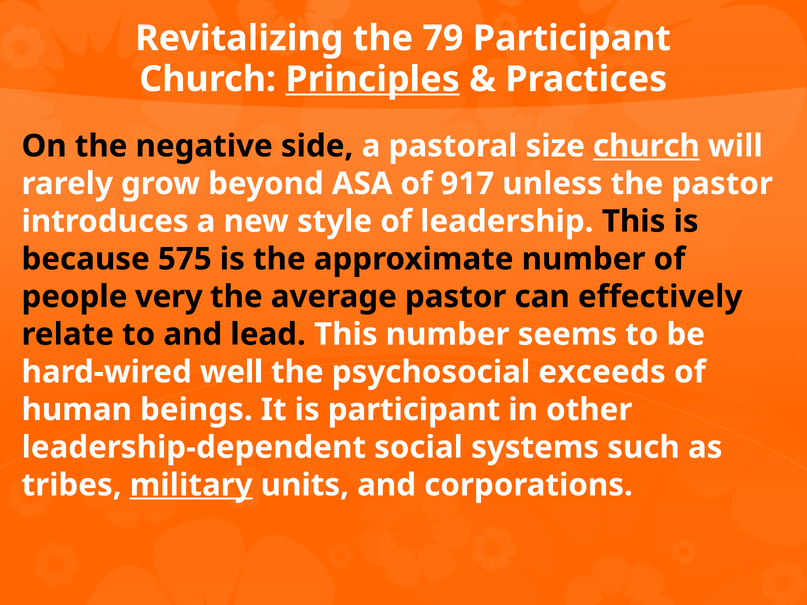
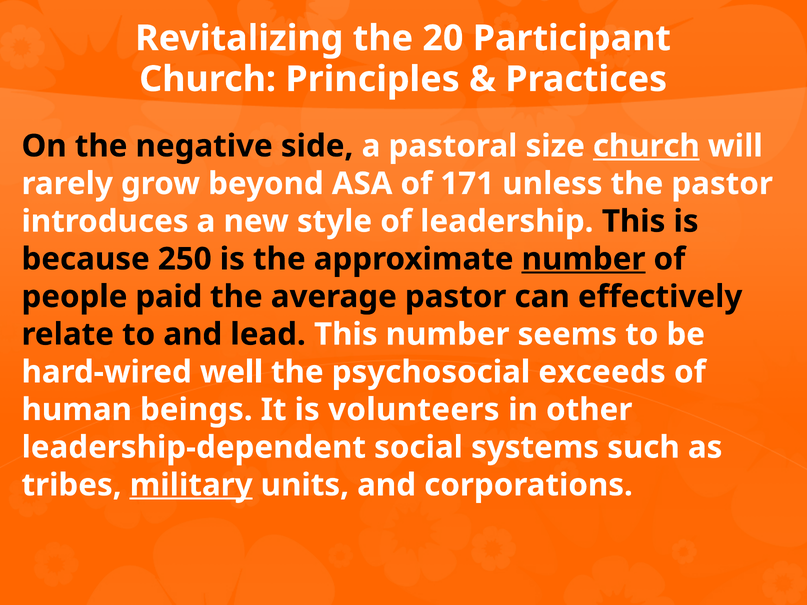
79: 79 -> 20 (443, 38)
Principles underline: present -> none (373, 79)
917: 917 -> 171 (467, 184)
575: 575 -> 250 (185, 259)
number underline: none -> present (584, 259)
very: very -> paid (169, 297)
is participant: participant -> volunteers (414, 410)
